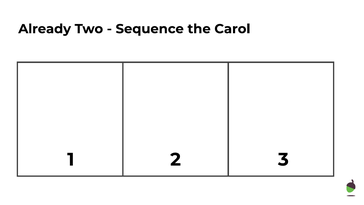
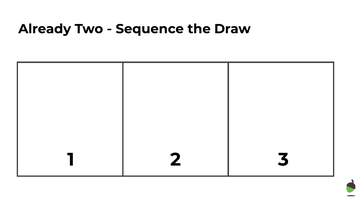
Carol: Carol -> Draw (232, 29)
